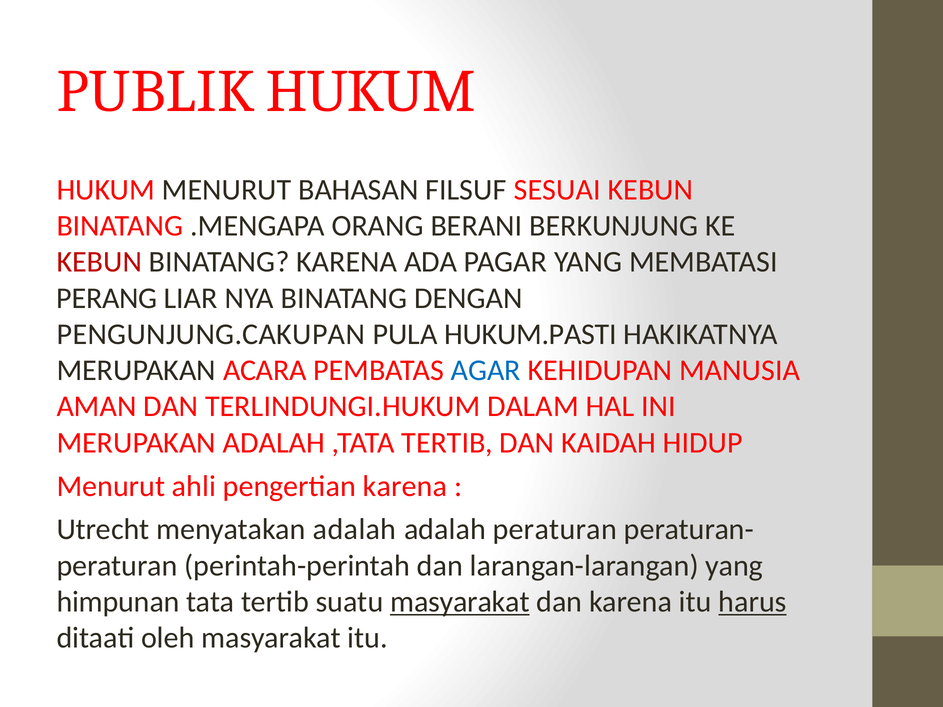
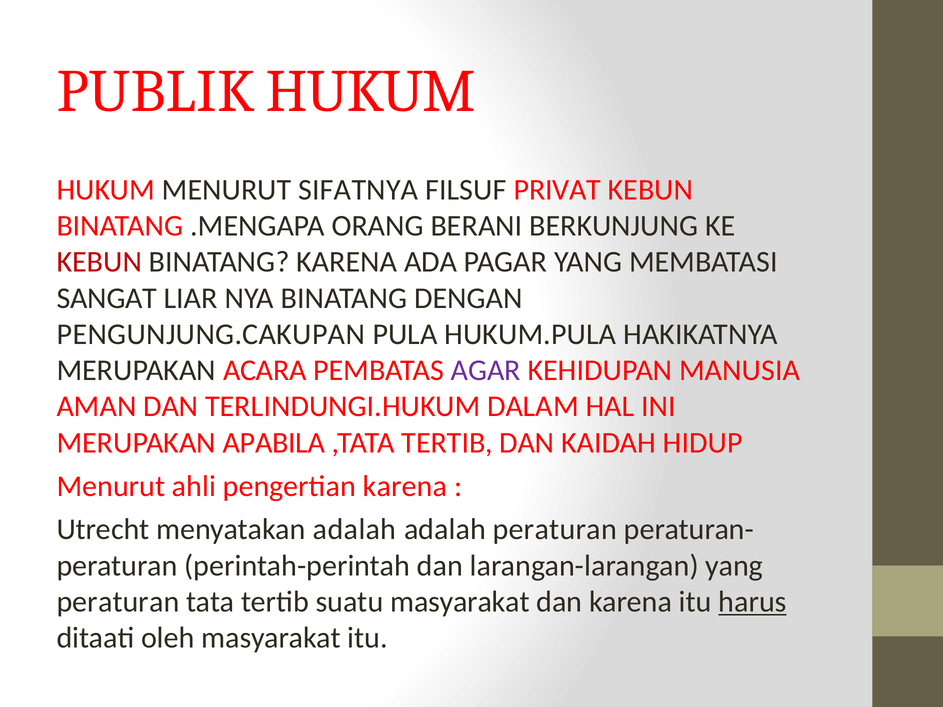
BAHASAN: BAHASAN -> SIFATNYA (358, 190)
SESUAI: SESUAI -> PRIVAT (557, 190)
PERANG: PERANG -> SANGAT (107, 298)
HUKUM.PASTI: HUKUM.PASTI -> HUKUM.PULA (530, 334)
AGAR colour: blue -> purple (486, 371)
MERUPAKAN ADALAH: ADALAH -> APABILA (274, 443)
himpunan: himpunan -> peraturan (118, 602)
masyarakat underline: present -> none (460, 602)
